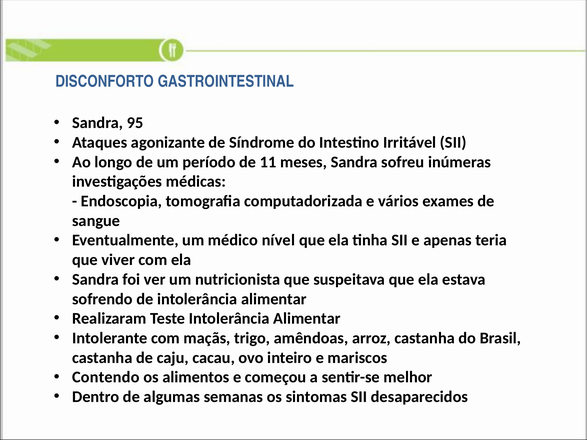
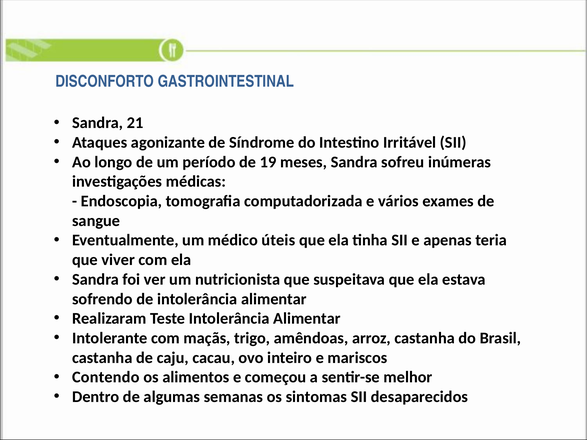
95: 95 -> 21 (135, 123)
11: 11 -> 19 (268, 162)
nível: nível -> úteis (278, 240)
